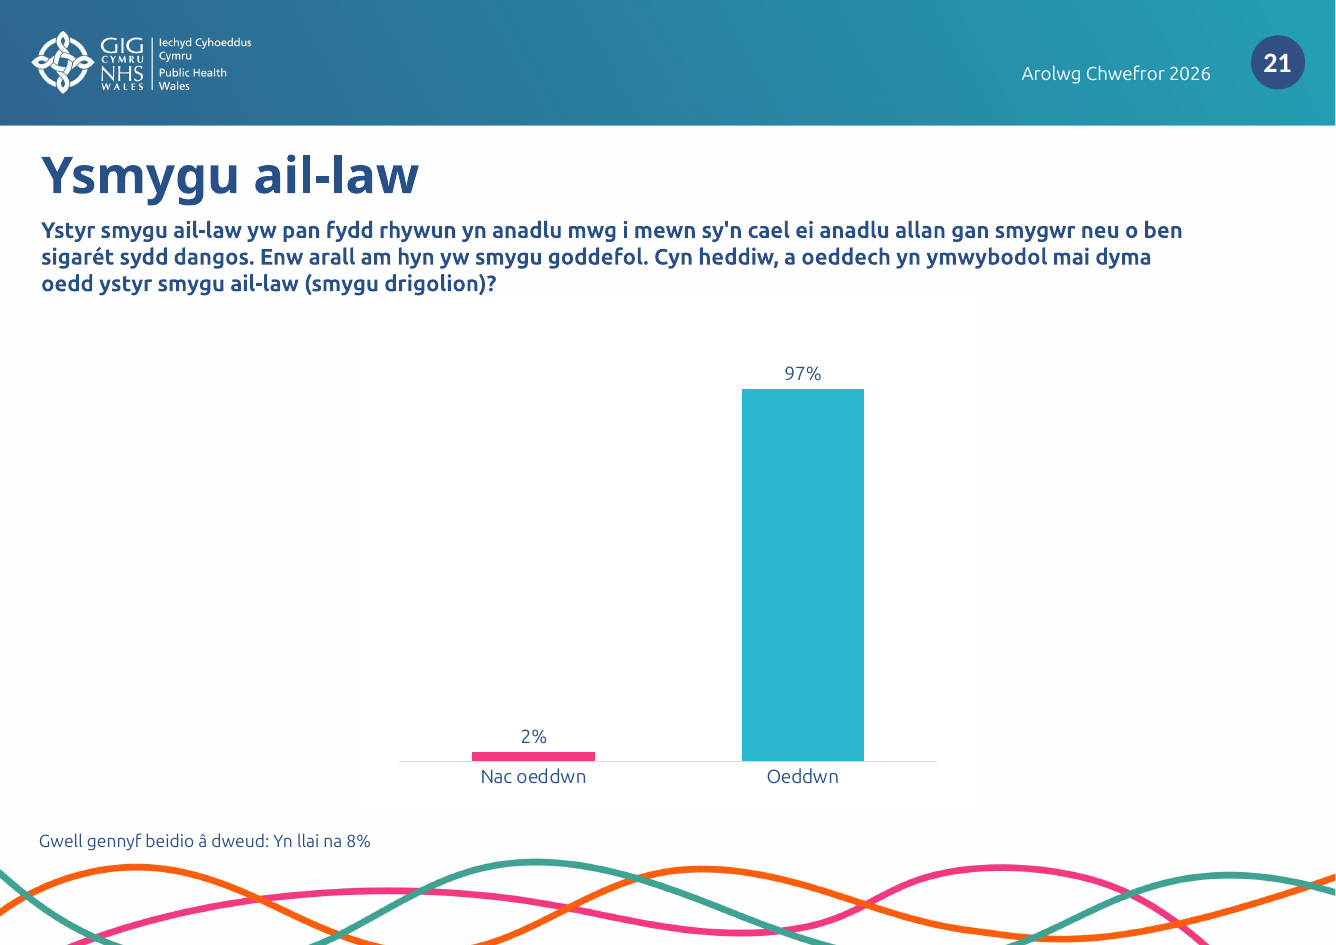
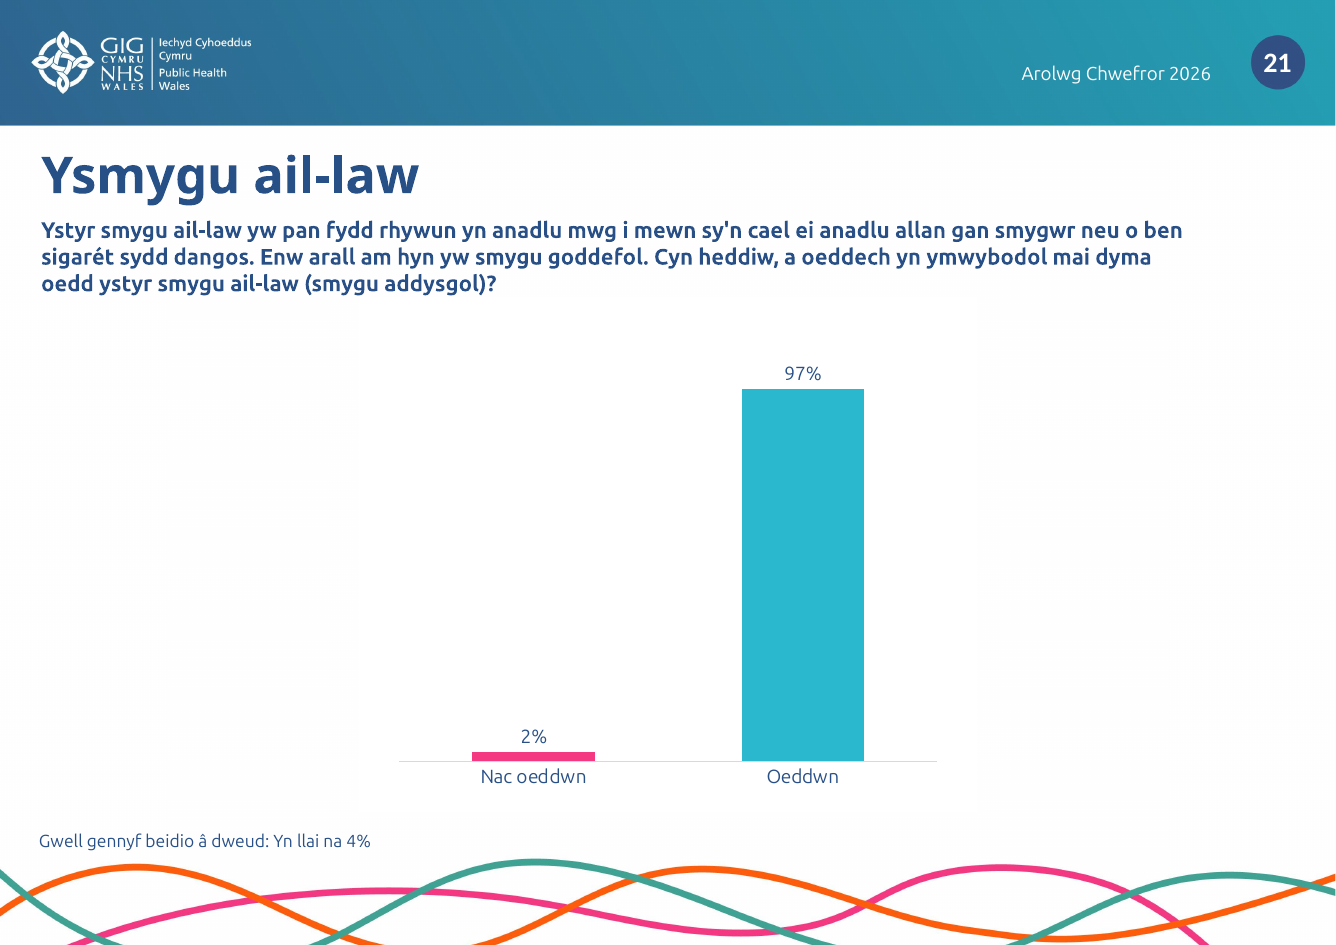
drigolion: drigolion -> addysgol (440, 284)
8%: 8% -> 4% (359, 841)
